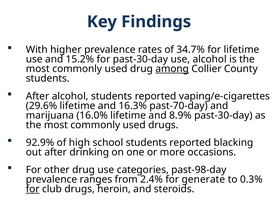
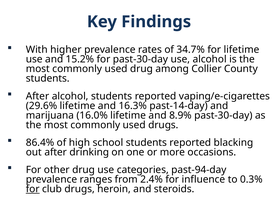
among underline: present -> none (172, 69)
past-70-day: past-70-day -> past-14-day (179, 106)
92.9%: 92.9% -> 86.4% (40, 143)
past-98-day: past-98-day -> past-94-day (199, 170)
generate: generate -> influence (203, 180)
